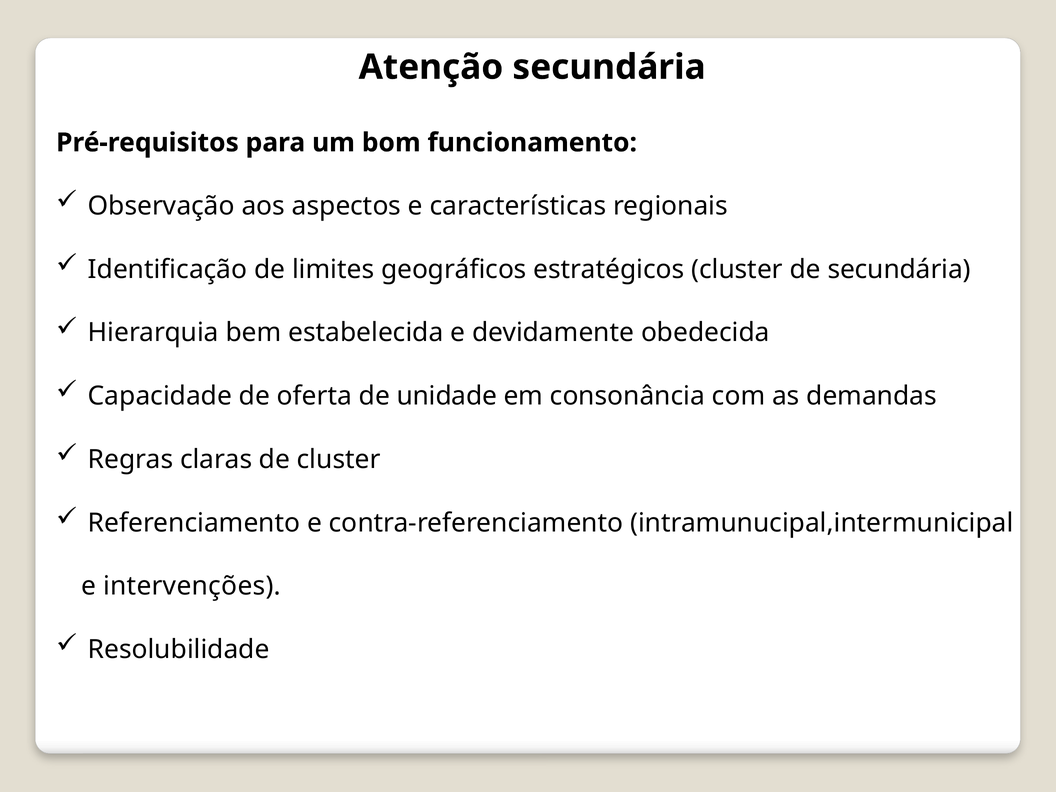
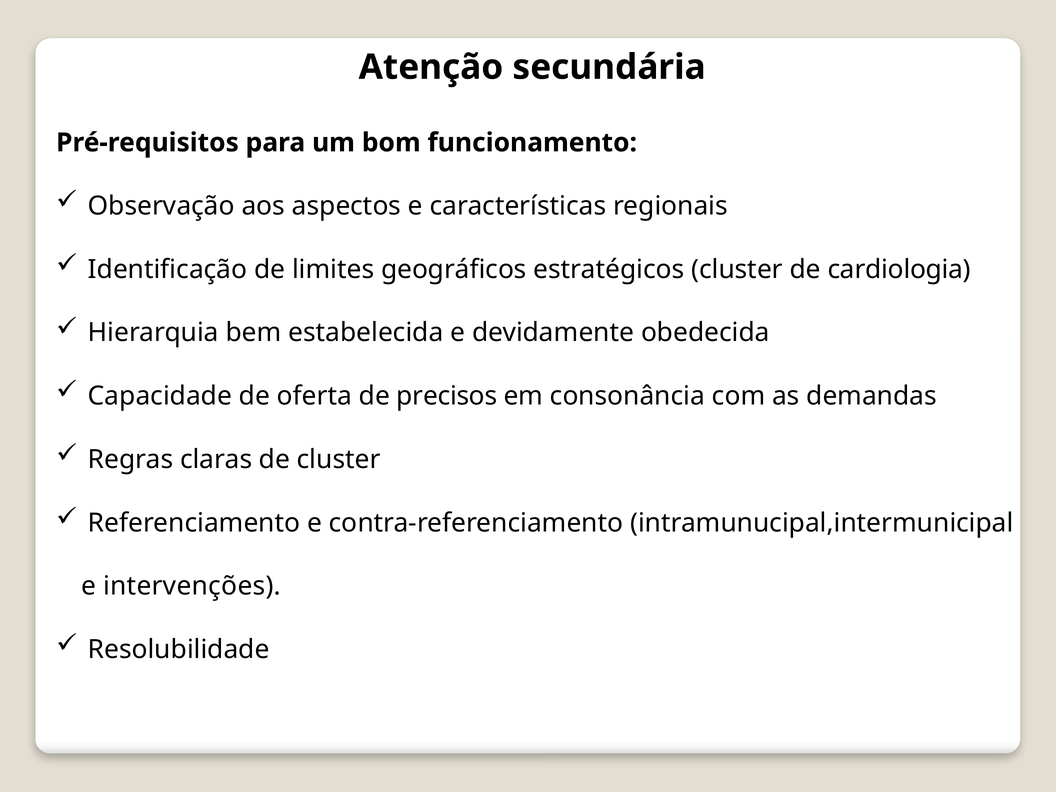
de secundária: secundária -> cardiologia (899, 269)
unidade: unidade -> precisos (447, 396)
